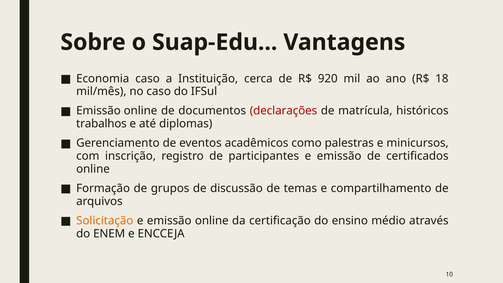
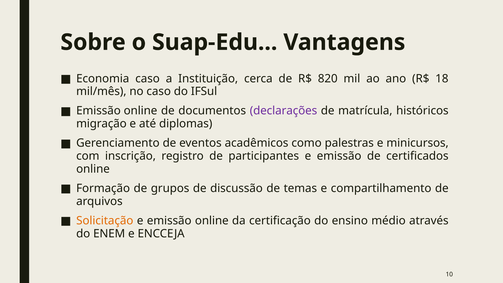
920: 920 -> 820 (328, 79)
declarações colour: red -> purple (283, 111)
trabalhos: trabalhos -> migração (101, 124)
